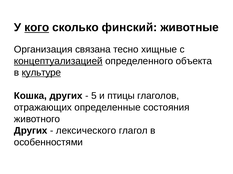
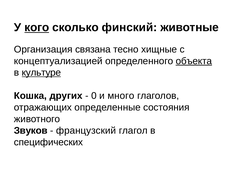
концептуализацией underline: present -> none (58, 61)
объекта underline: none -> present (194, 61)
5: 5 -> 0 (94, 96)
птицы: птицы -> много (121, 96)
Других: Других -> Звуков (31, 131)
лексического: лексического -> французский (86, 131)
особенностями: особенностями -> специфических (48, 143)
